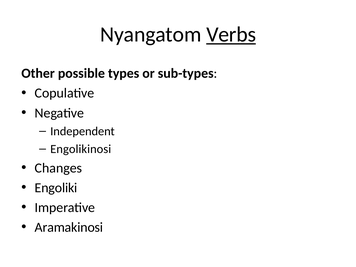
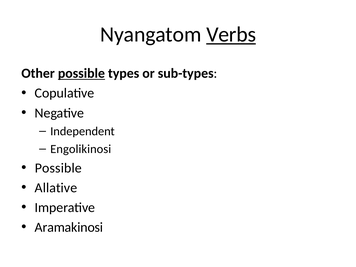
possible underline: none -> present (81, 73)
Changes: Changes -> Possible (58, 168)
Engoliki: Engoliki -> Allative (56, 188)
